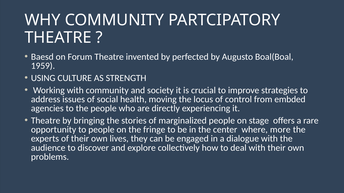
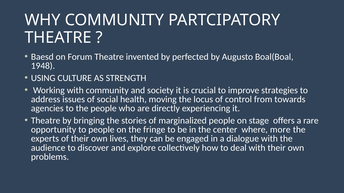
1959: 1959 -> 1948 (43, 66)
embded: embded -> towards (290, 100)
